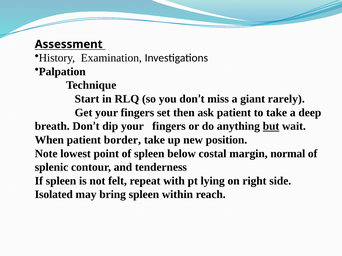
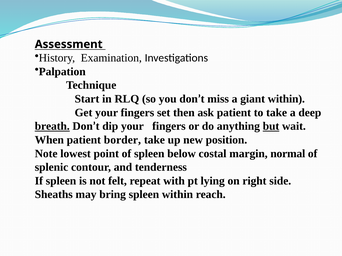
giant rarely: rarely -> within (286, 99)
breath underline: none -> present (52, 126)
Isolated: Isolated -> Sheaths (54, 195)
